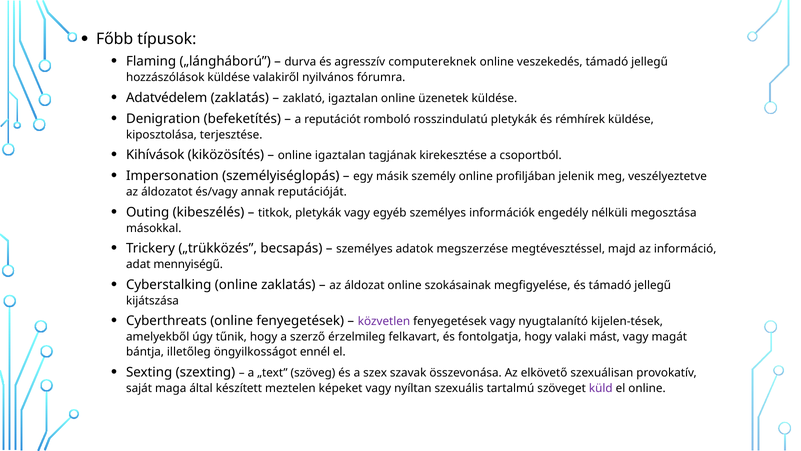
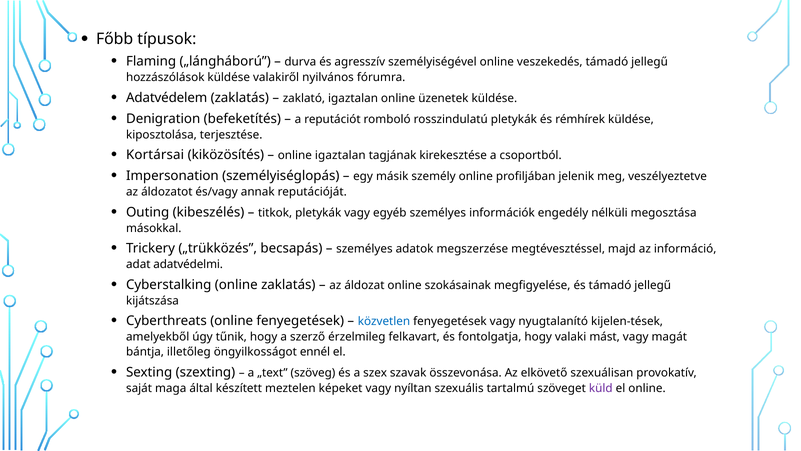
computereknek: computereknek -> személyiségével (432, 62)
Kihívások: Kihívások -> Kortársai (155, 155)
mennyiségű: mennyiségű -> adatvédelmi (188, 264)
közvetlen colour: purple -> blue (384, 321)
